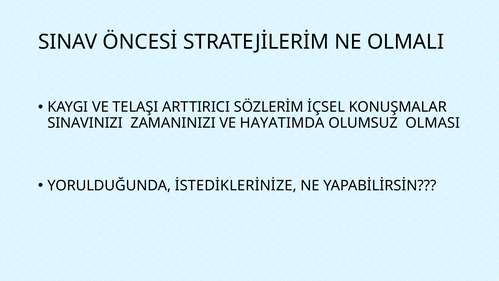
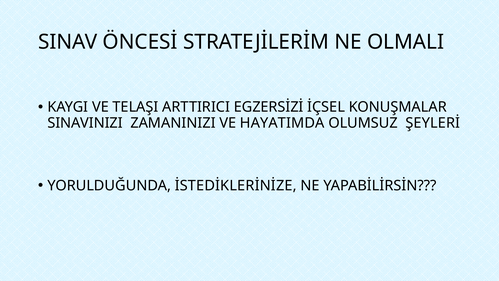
SÖZLERİM: SÖZLERİM -> EGZERSİZİ (269, 107)
OLMASI: OLMASI -> ŞEYLERİ (433, 123)
